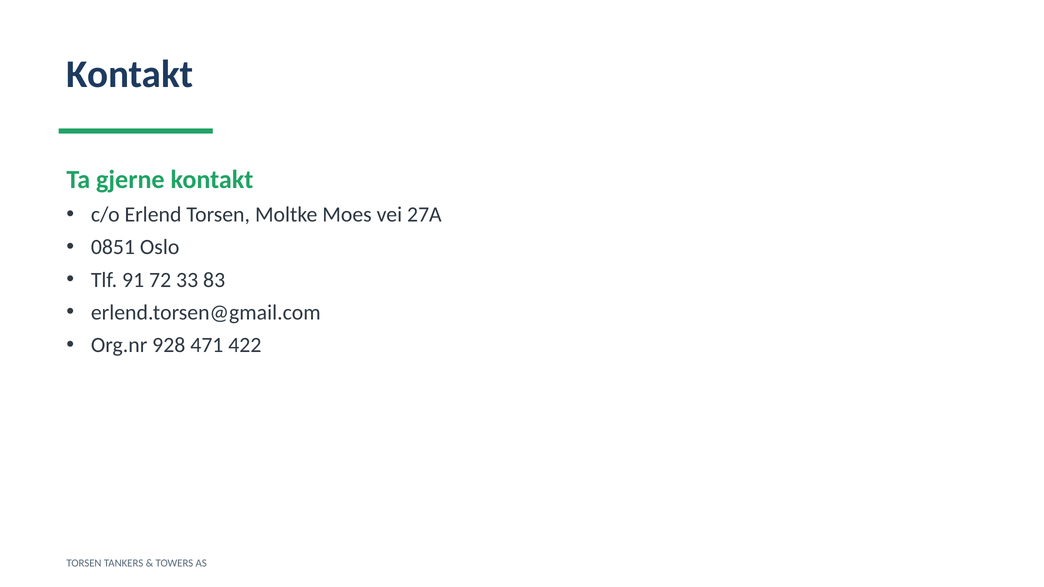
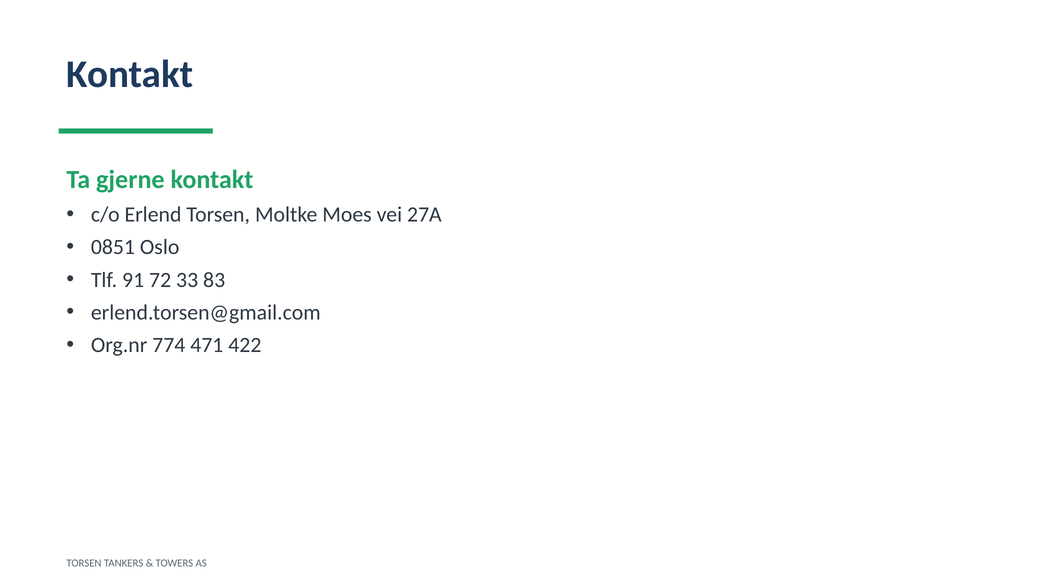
928: 928 -> 774 (169, 345)
